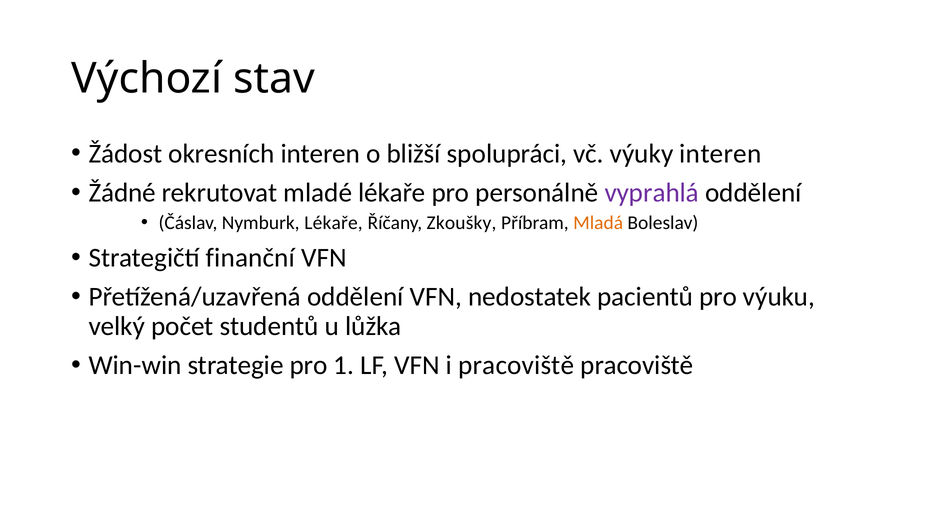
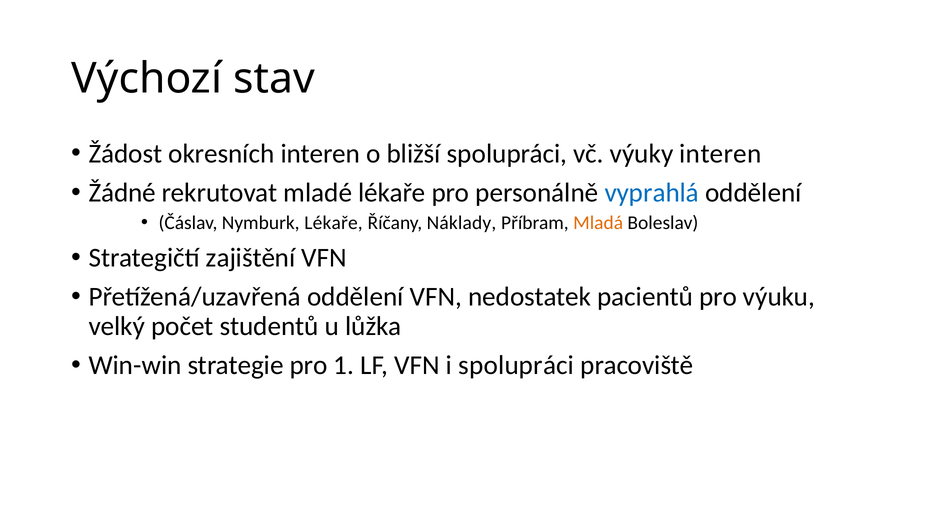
vyprahlá colour: purple -> blue (652, 193)
Zkoušky: Zkoušky -> Náklady (461, 223)
finanční: finanční -> zajištění (251, 258)
i pracoviště: pracoviště -> spolupráci (516, 365)
